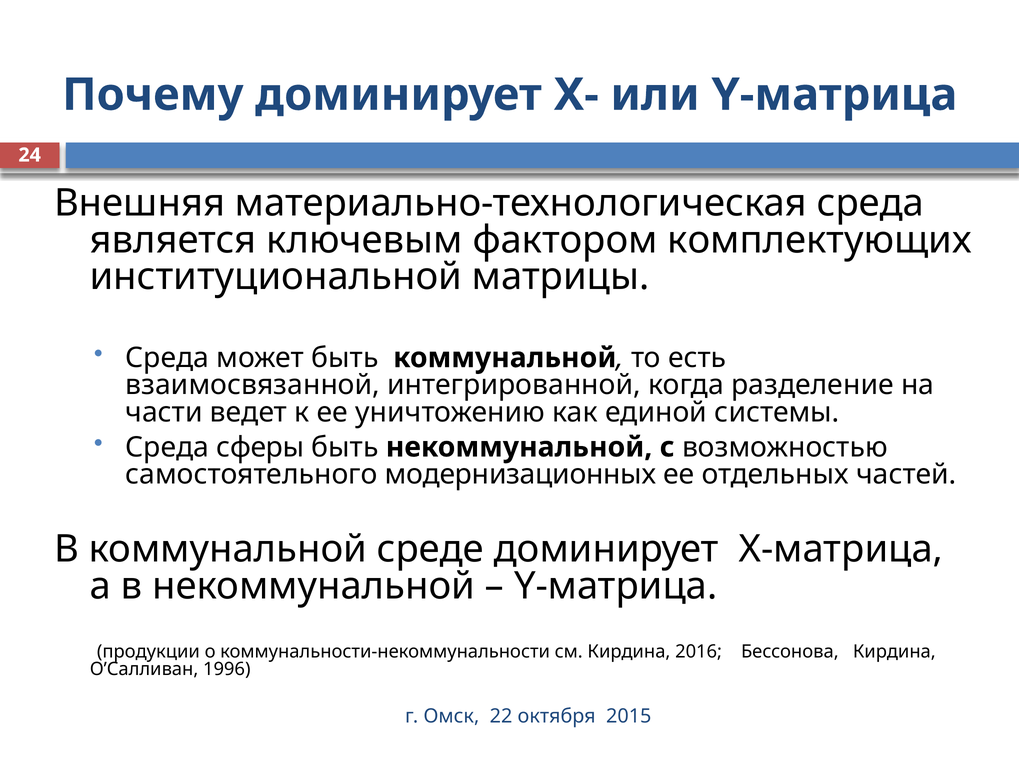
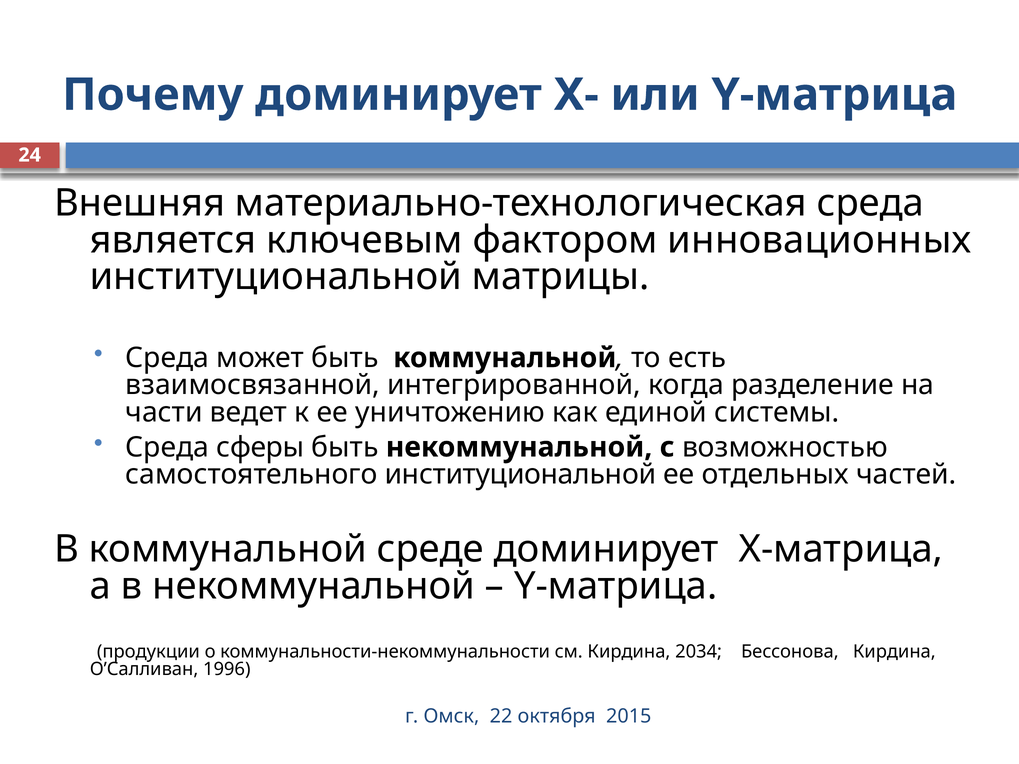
комплектующих: комплектующих -> инновационных (819, 240)
самостоятельного модернизационных: модернизационных -> институциональной (520, 475)
2016: 2016 -> 2034 (699, 652)
